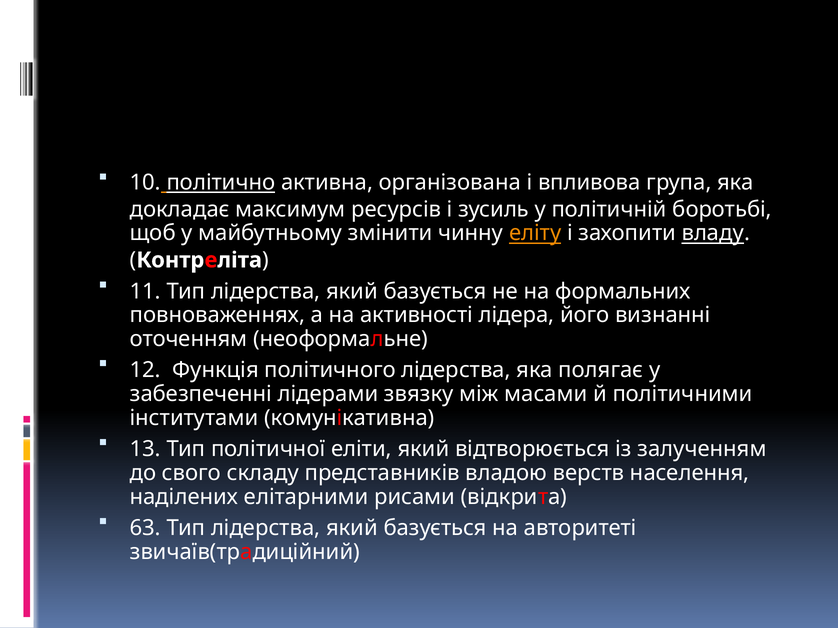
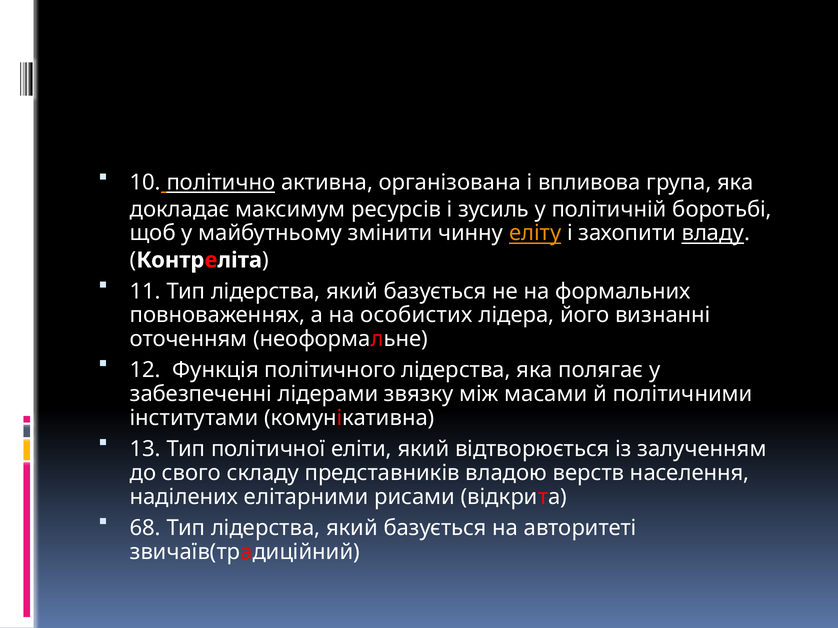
активності: активності -> особистих (416, 315)
63: 63 -> 68 (145, 528)
